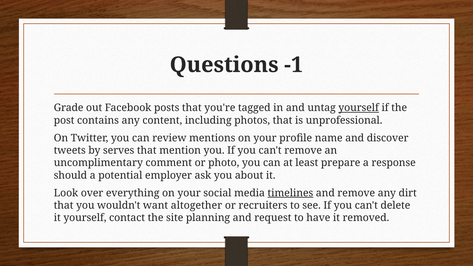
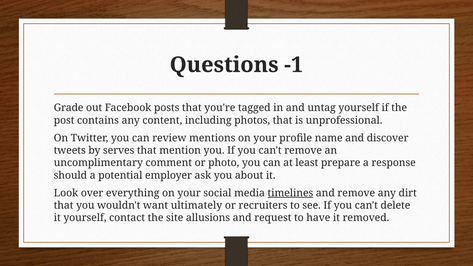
yourself underline: present -> none (359, 108)
altogether: altogether -> ultimately (196, 205)
planning: planning -> allusions (208, 218)
